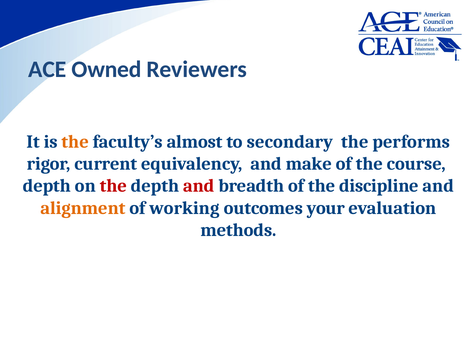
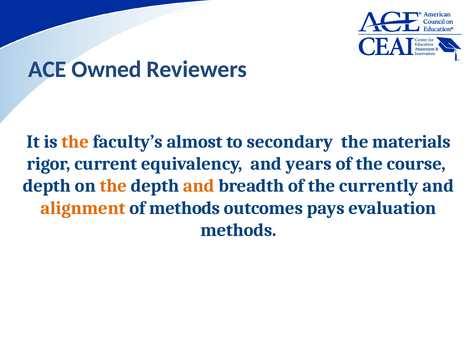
performs: performs -> materials (411, 142)
make: make -> years (309, 164)
the colour: red -> orange (113, 186)
and colour: red -> orange (199, 186)
discipline: discipline -> currently (379, 186)
of working: working -> methods (185, 208)
your: your -> pays (326, 208)
